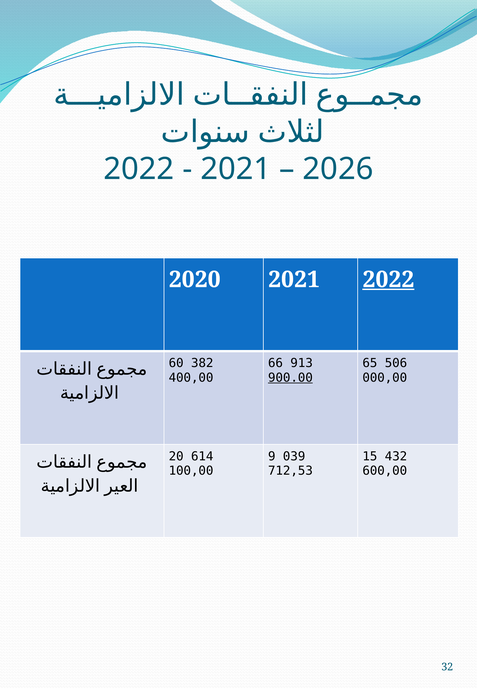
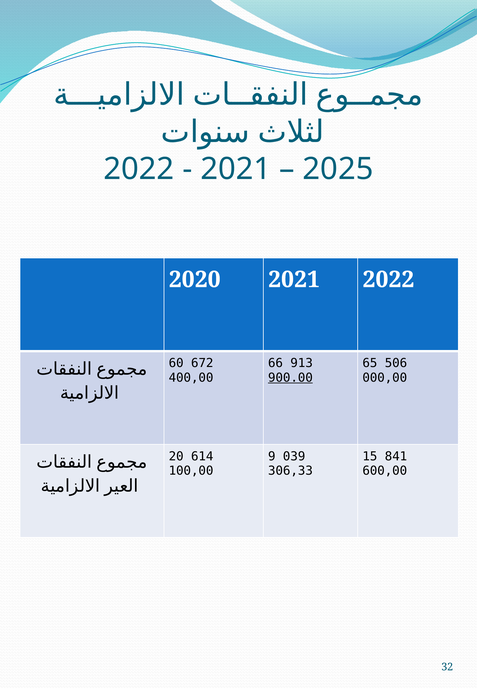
2026: 2026 -> 2025 (338, 169)
2022 underline: present -> none (388, 280)
382: 382 -> 672 (202, 364)
432: 432 -> 841 (396, 457)
712,53: 712,53 -> 306,33 (290, 472)
